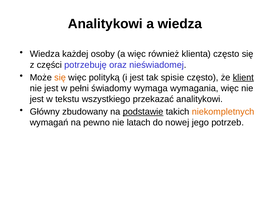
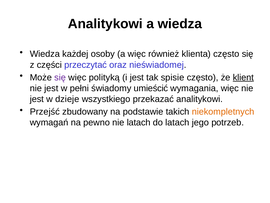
potrzebuję: potrzebuję -> przeczytać (86, 65)
się colour: orange -> purple (60, 77)
wymaga: wymaga -> umieścić (151, 88)
tekstu: tekstu -> dzieje (67, 99)
Główny: Główny -> Przejść (45, 111)
podstawie underline: present -> none (143, 111)
do nowej: nowej -> latach (177, 122)
